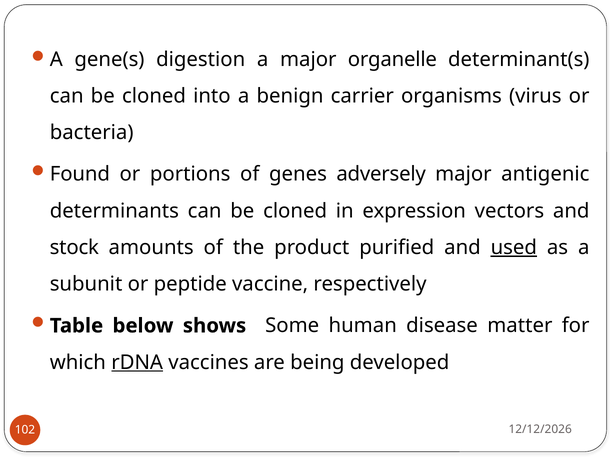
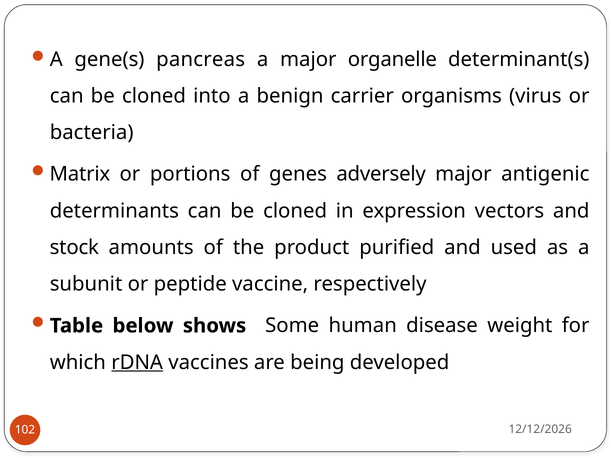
digestion: digestion -> pancreas (201, 59)
Found: Found -> Matrix (80, 174)
used underline: present -> none (514, 248)
matter: matter -> weight (520, 326)
